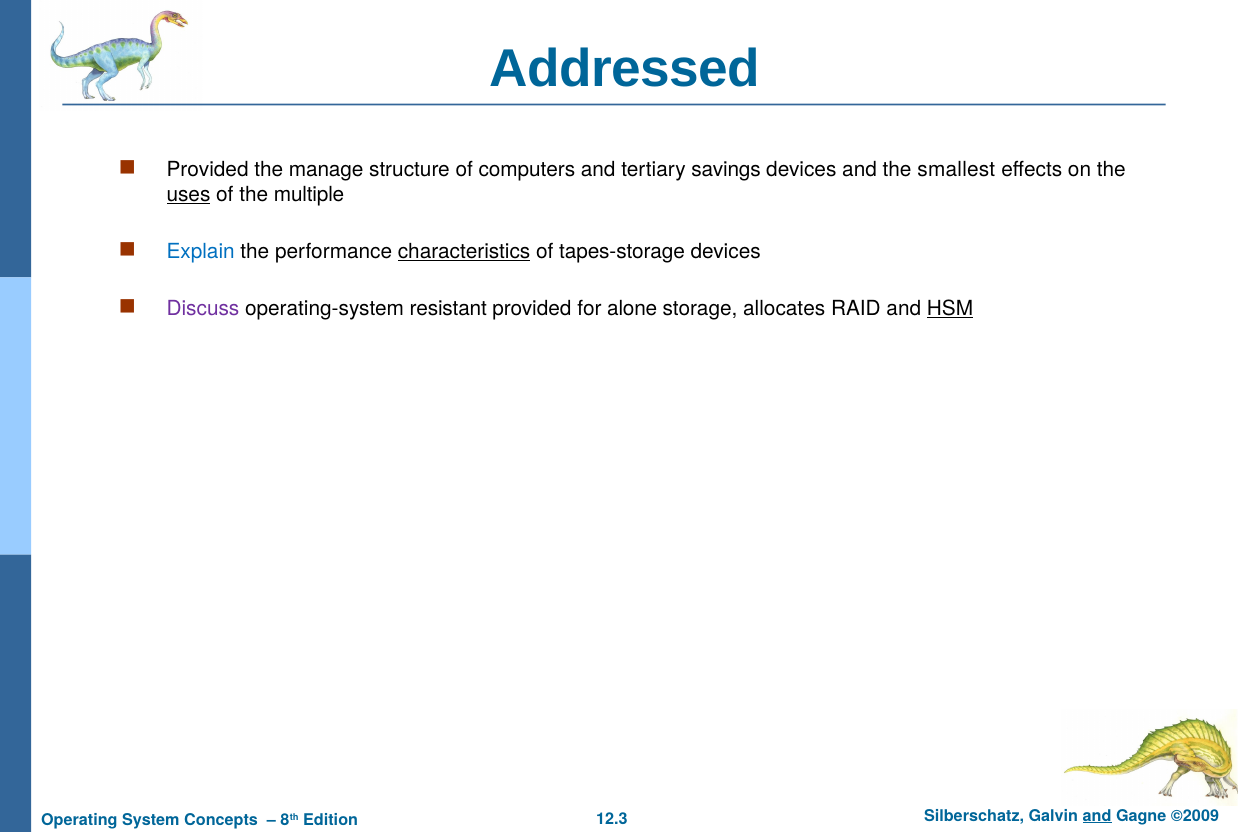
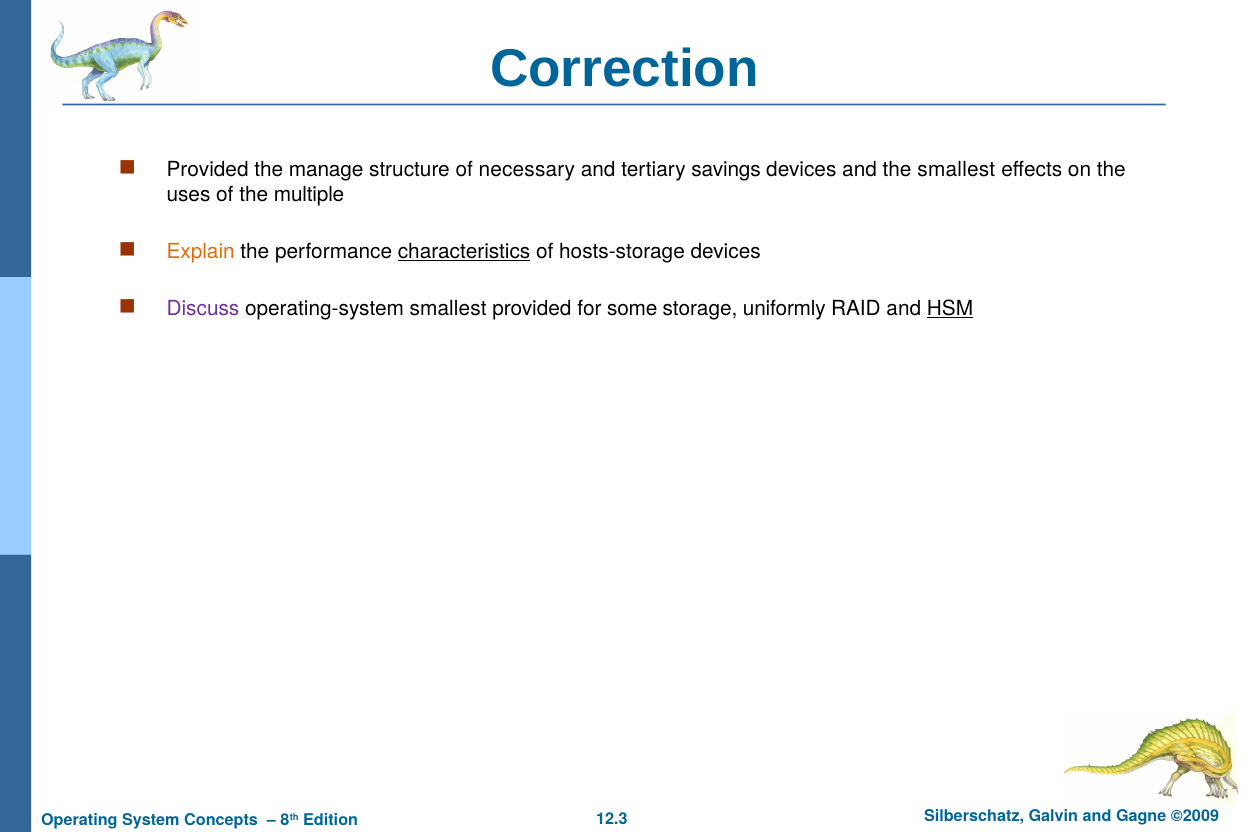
Addressed: Addressed -> Correction (624, 69)
computers: computers -> necessary (527, 170)
uses underline: present -> none (189, 195)
Explain colour: blue -> orange (201, 252)
tapes-storage: tapes-storage -> hosts-storage (622, 252)
operating-system resistant: resistant -> smallest (448, 309)
alone: alone -> some (632, 309)
allocates: allocates -> uniformly (784, 309)
and underline: present -> none (1097, 817)
